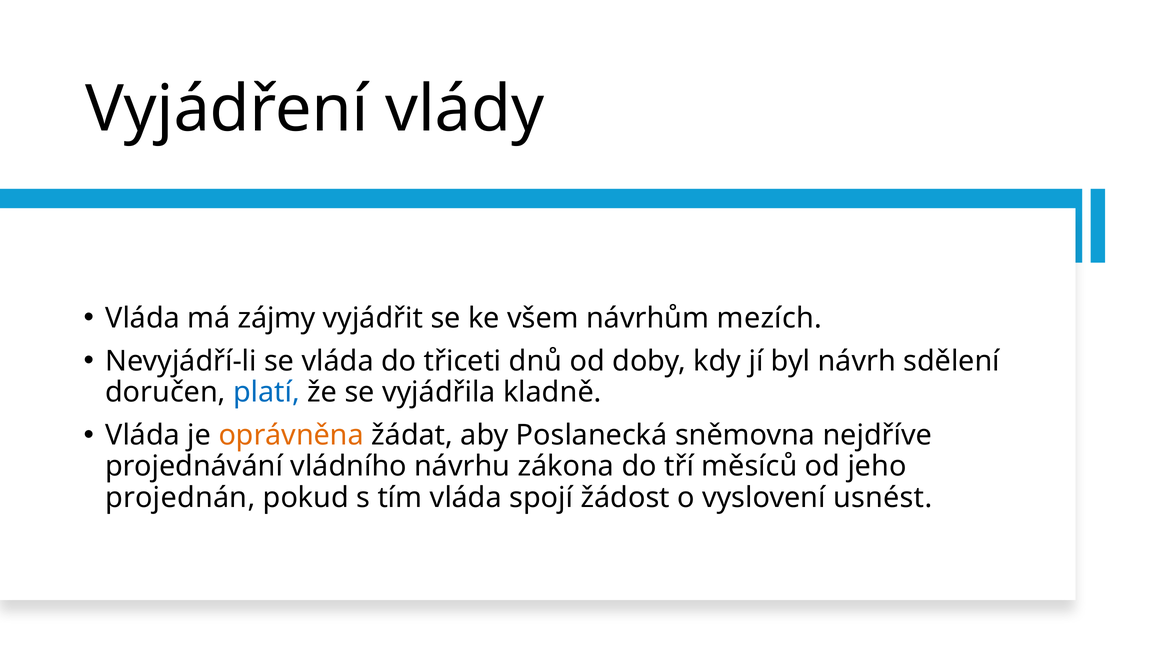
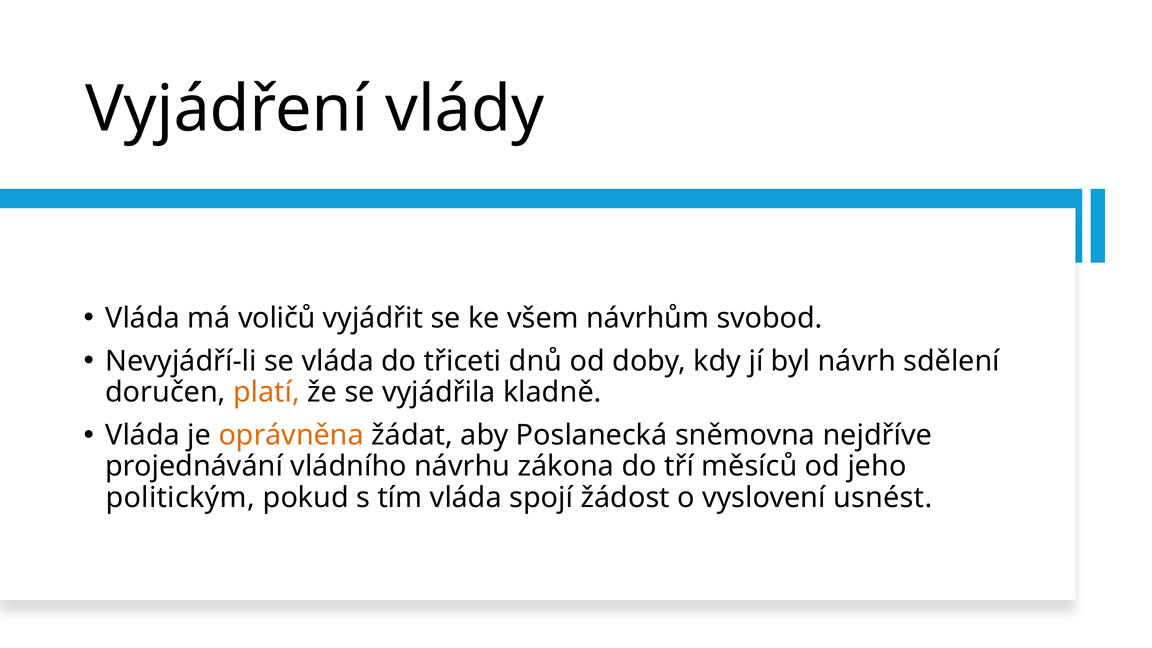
zájmy: zájmy -> voličů (277, 318)
mezích: mezích -> svobod (770, 318)
platí colour: blue -> orange (266, 392)
projednán: projednán -> politickým (180, 497)
